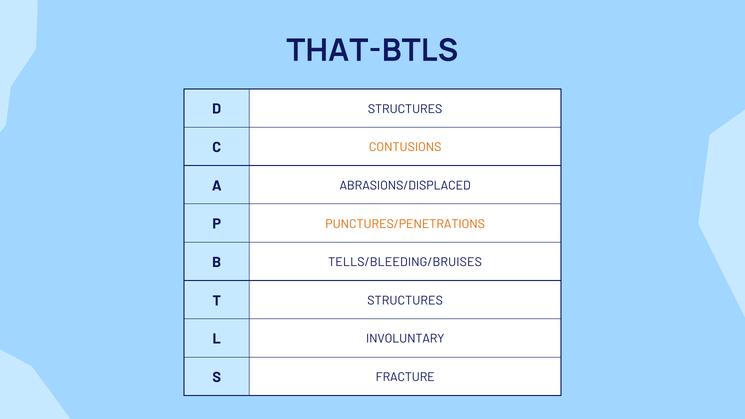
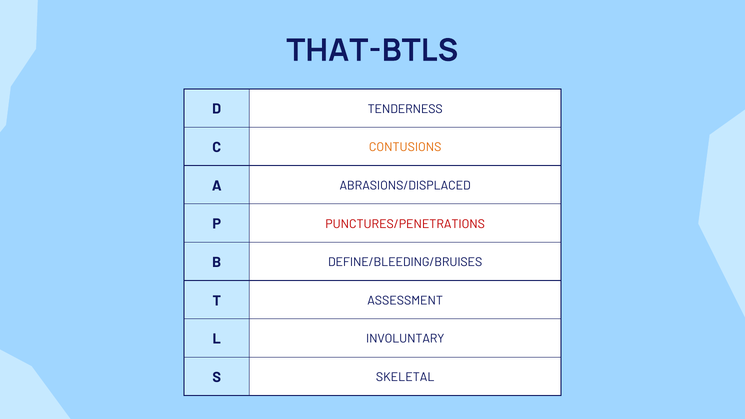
D STRUCTURES: STRUCTURES -> TENDERNESS (405, 109)
PUNCTURES/PENETRATIONS colour: orange -> red (405, 224)
TELLS/BLEEDING/BRUISES: TELLS/BLEEDING/BRUISES -> DEFINE/BLEEDING/BRUISES (405, 262)
T STRUCTURES: STRUCTURES -> ASSESSMENT (405, 301)
FRACTURE: FRACTURE -> SKELETAL (405, 377)
